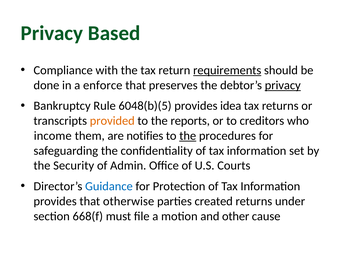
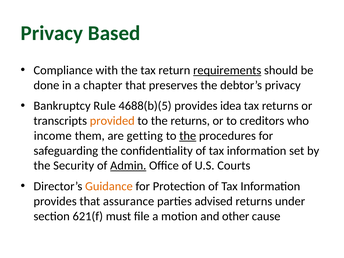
enforce: enforce -> chapter (103, 85)
privacy underline: present -> none (283, 85)
6048(b)(5: 6048(b)(5 -> 4688(b)(5 (145, 106)
the reports: reports -> returns (190, 121)
notifies: notifies -> getting (145, 136)
Admin underline: none -> present (128, 166)
Guidance colour: blue -> orange (109, 186)
otherwise: otherwise -> assurance (129, 201)
created: created -> advised (214, 201)
668(f: 668(f -> 621(f (88, 216)
